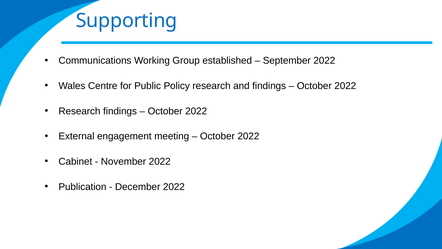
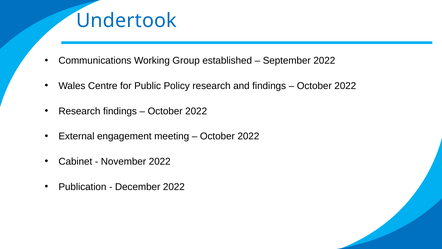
Supporting: Supporting -> Undertook (126, 21)
